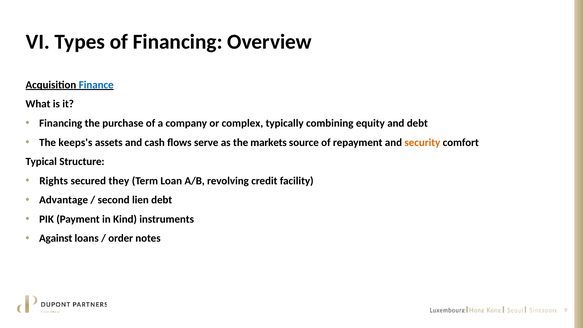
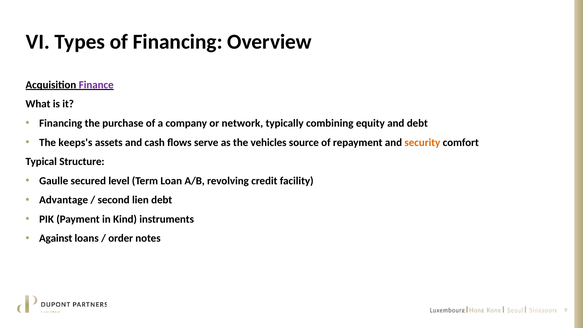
Finance colour: blue -> purple (96, 85)
complex: complex -> network (242, 123)
markets: markets -> vehicles (269, 142)
Rights: Rights -> Gaulle (54, 181)
they: they -> level (119, 181)
